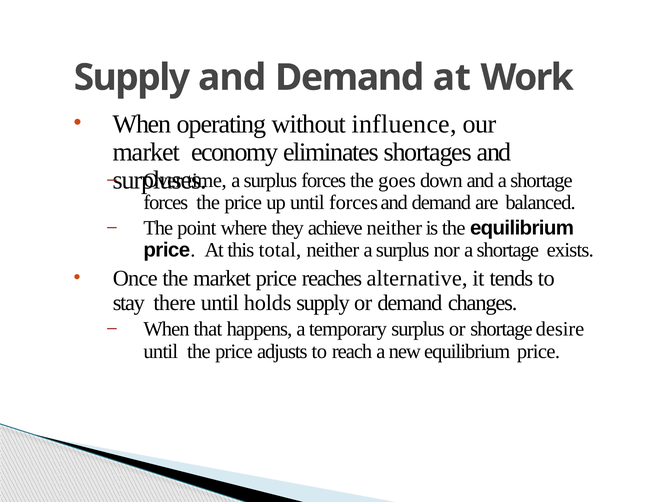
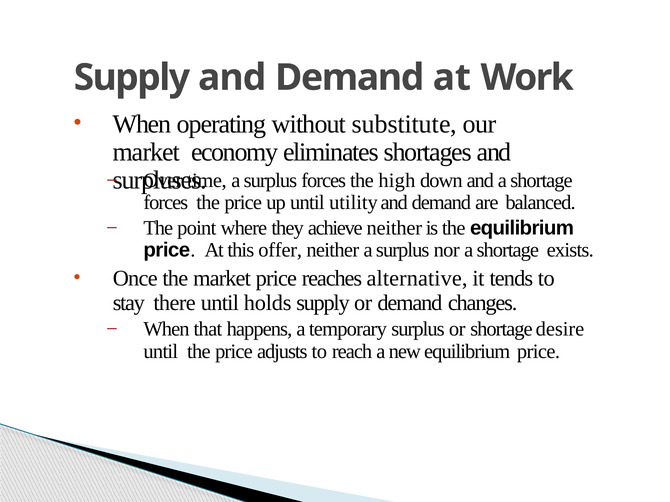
influence: influence -> substitute (404, 124)
goes: goes -> high (397, 181)
until forces: forces -> utility (353, 203)
total: total -> offer (280, 250)
